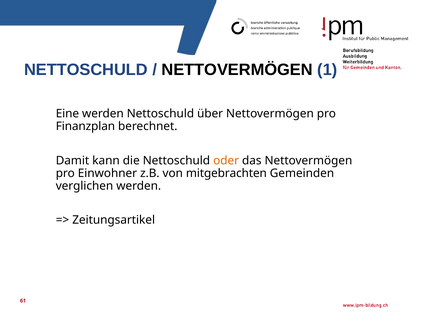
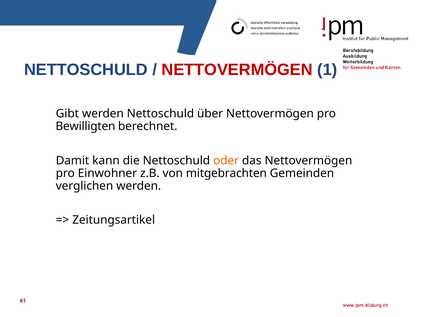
NETTOVERMÖGEN colour: black -> red (237, 70)
Eine: Eine -> Gibt (67, 114)
Finanzplan: Finanzplan -> Bewilligten (85, 126)
